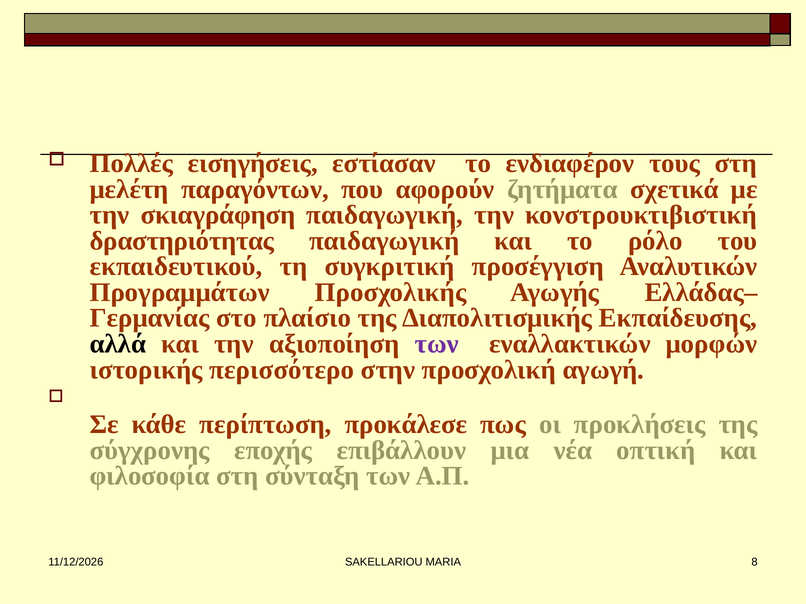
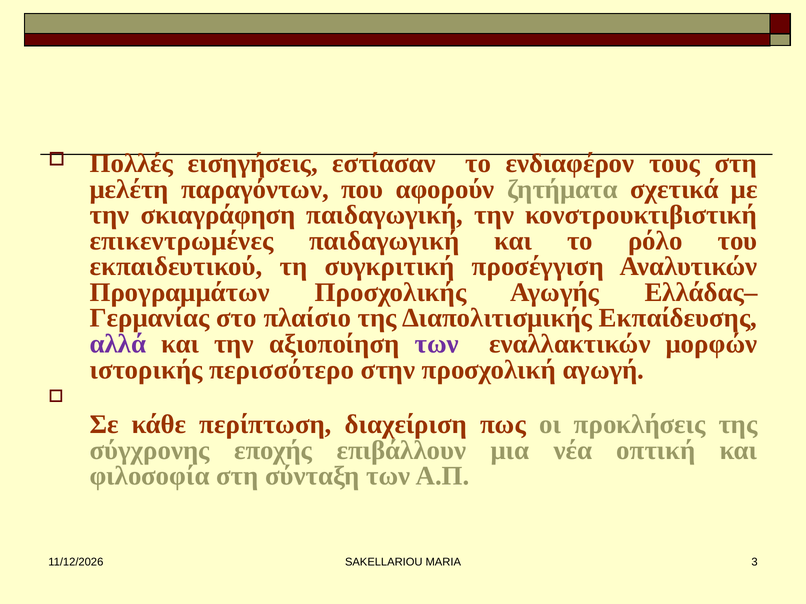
δραστηριότητας: δραστηριότητας -> επικεντρωμένες (182, 241)
αλλά colour: black -> purple (118, 344)
προκάλεσε: προκάλεσε -> διαχείριση (406, 425)
8: 8 -> 3 (755, 562)
